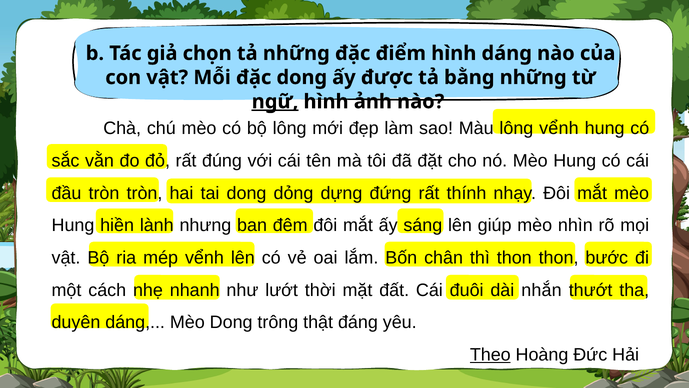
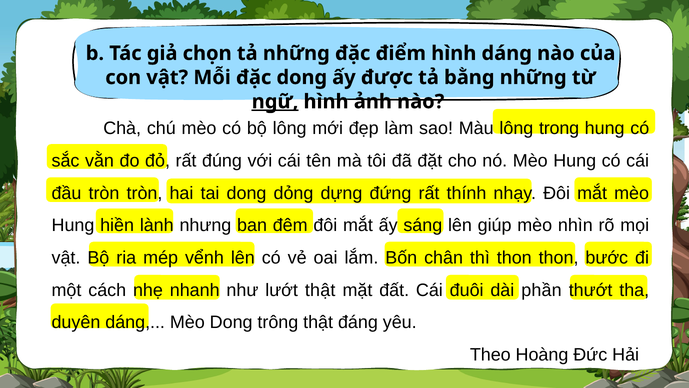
lông vểnh: vểnh -> trong (559, 128)
lướt thời: thời -> thật (320, 290)
nhắn: nhắn -> phần (541, 290)
Theo underline: present -> none (490, 354)
